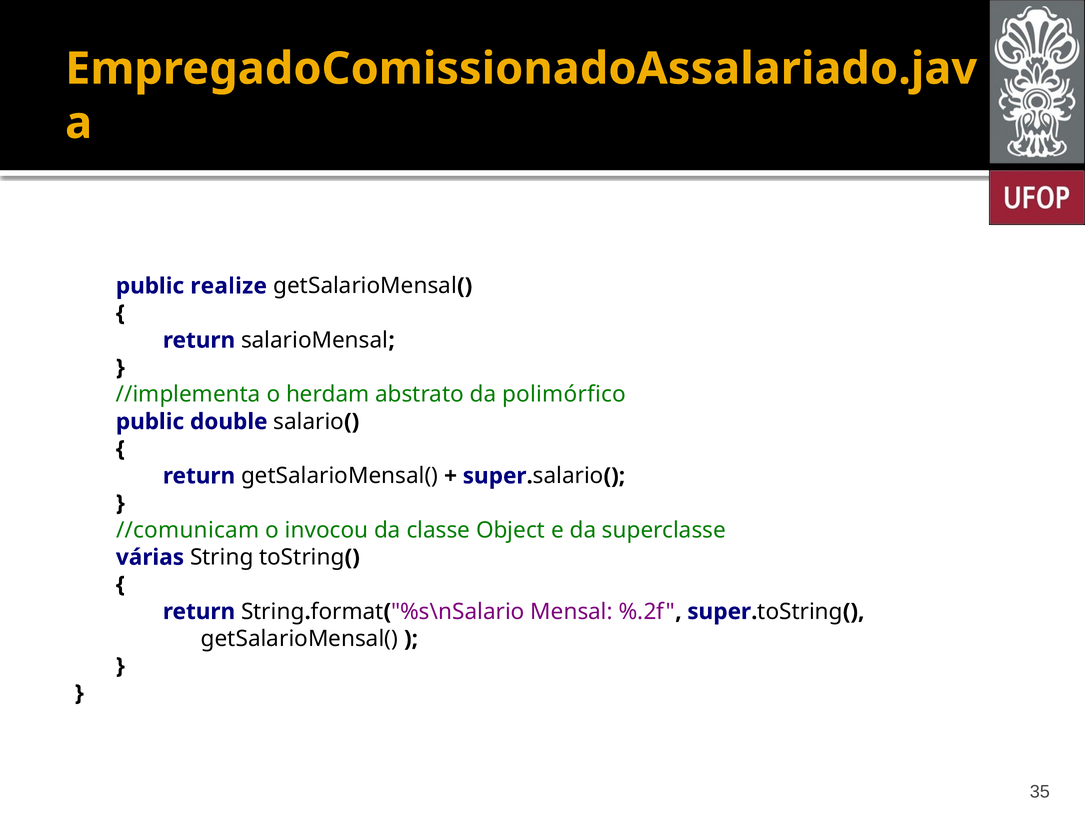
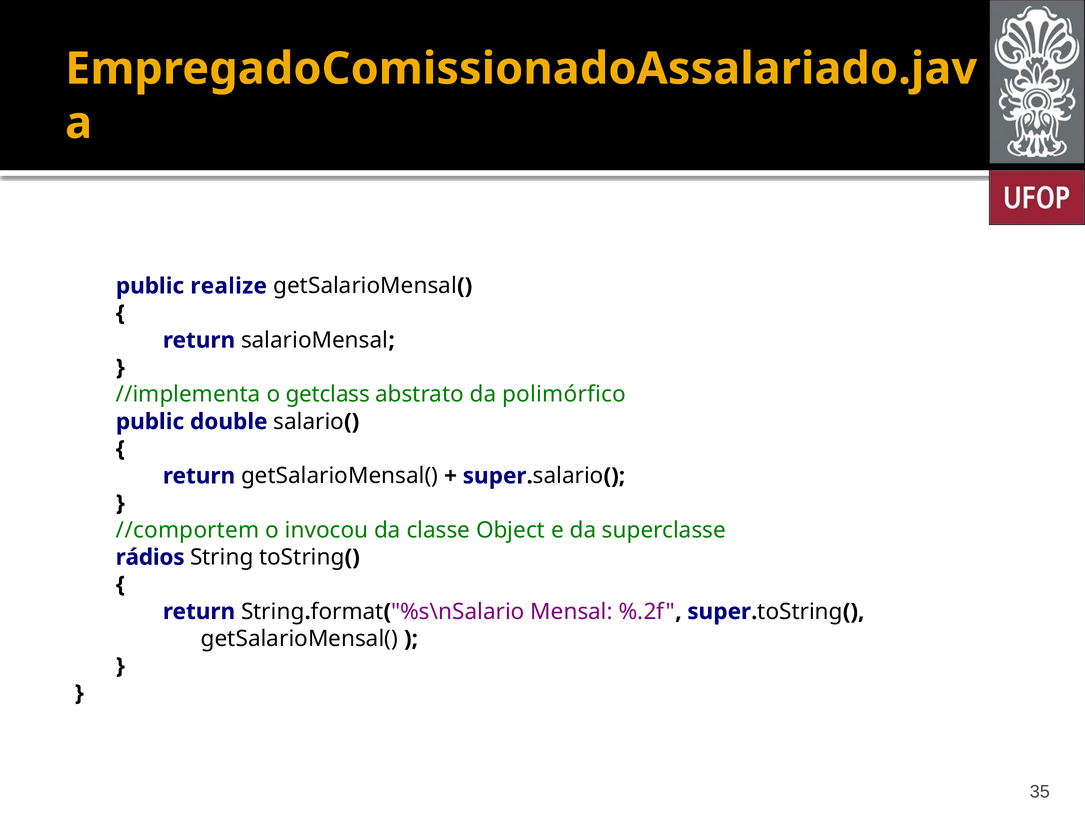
herdam: herdam -> getclass (328, 394)
//comunicam: //comunicam -> //comportem (188, 530)
várias: várias -> rádios (150, 557)
